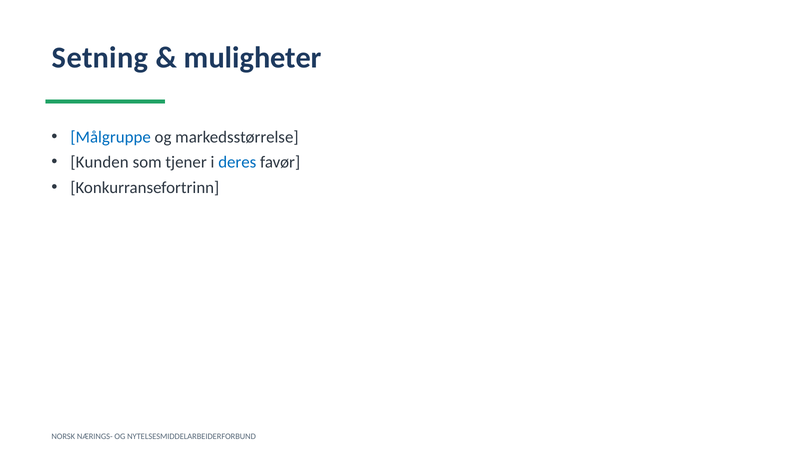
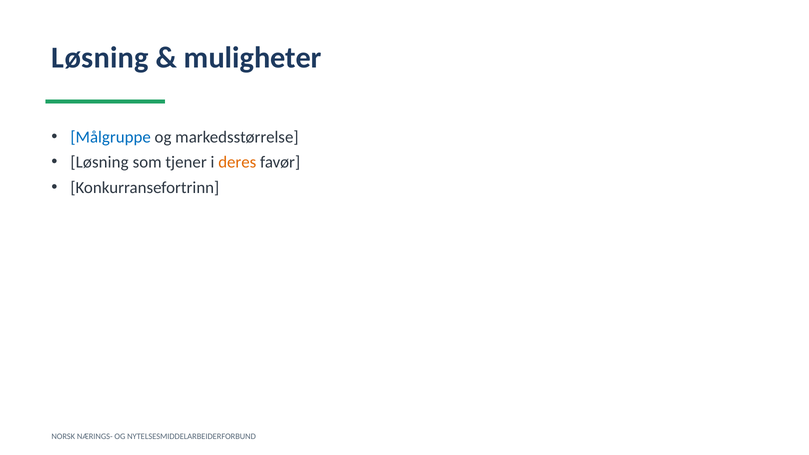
Setning: Setning -> Løsning (100, 58)
Kunden: Kunden -> Løsning (100, 162)
deres colour: blue -> orange (237, 162)
